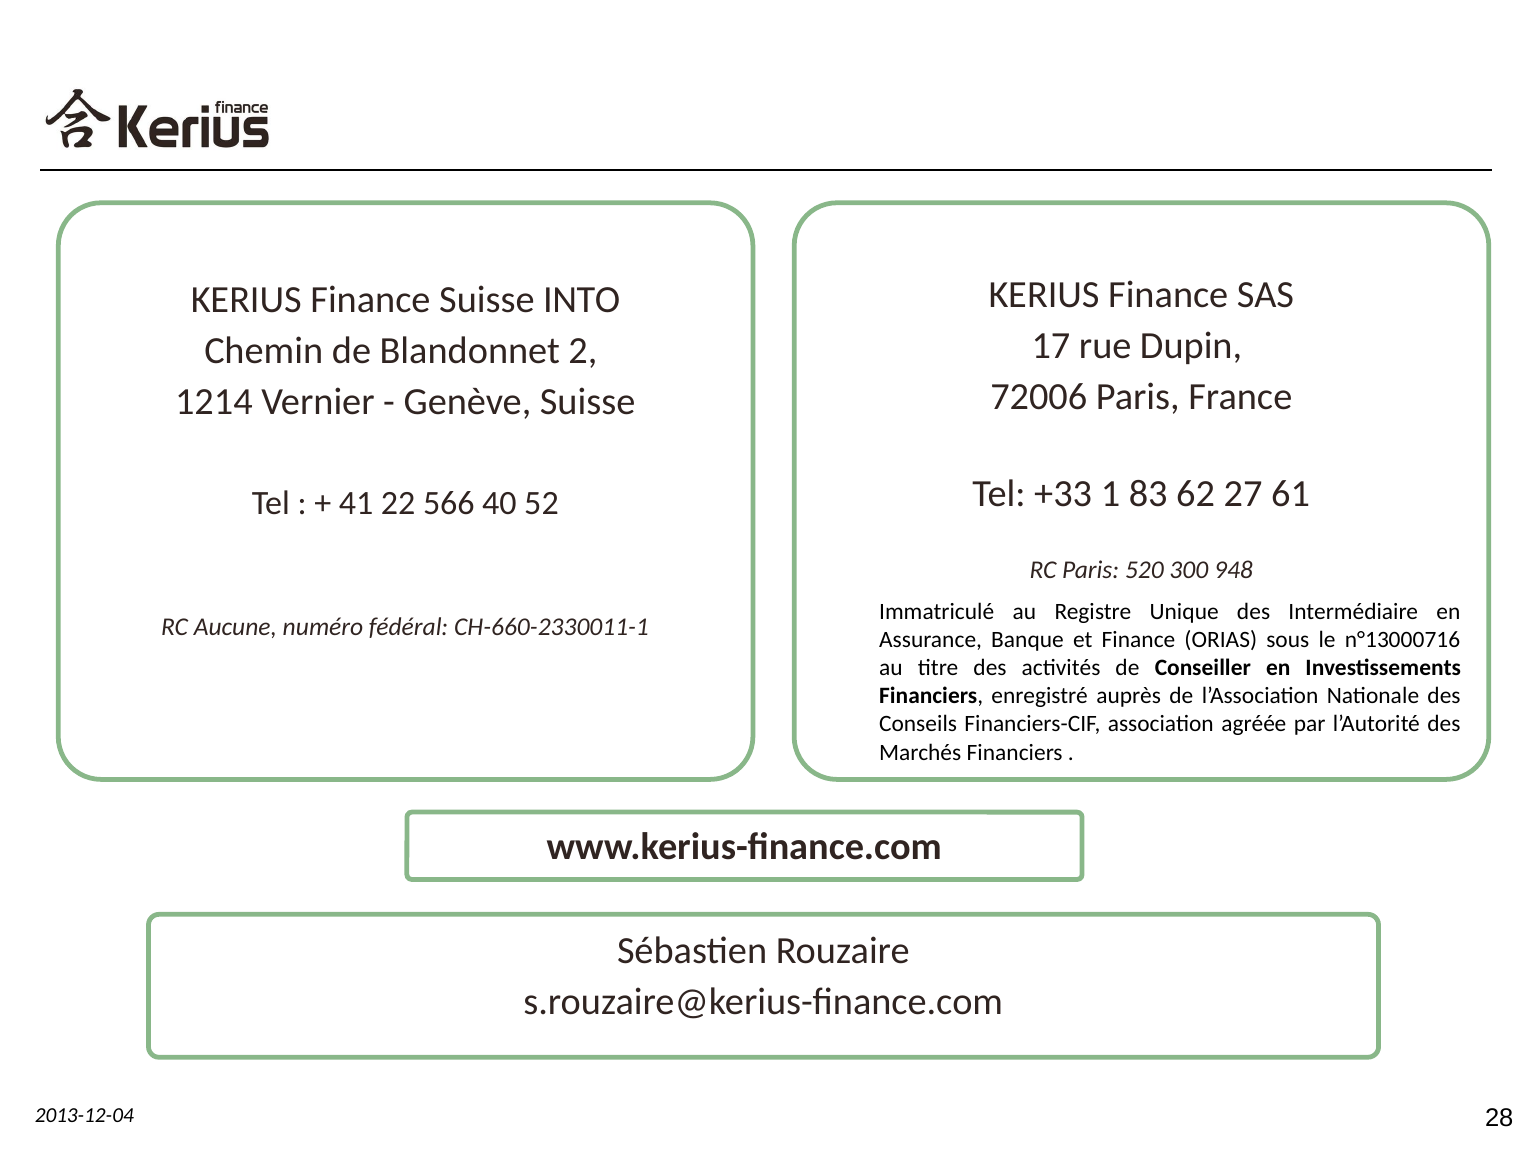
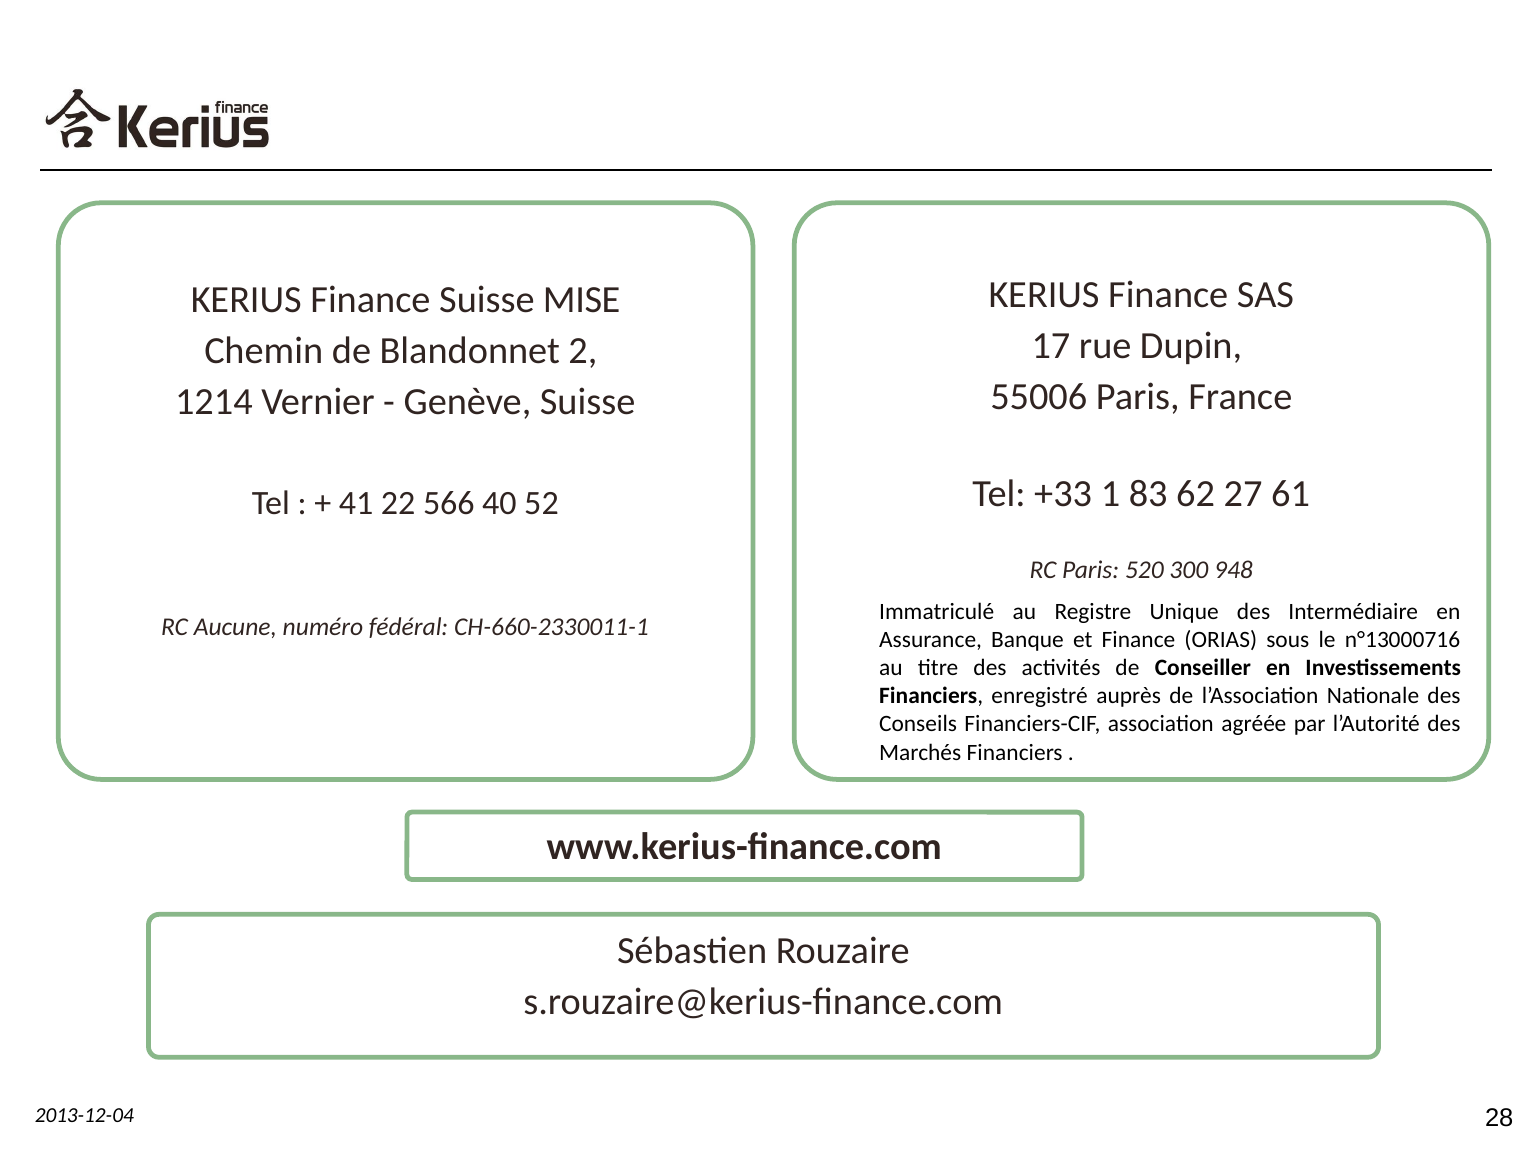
INTO: INTO -> MISE (582, 300)
72006: 72006 -> 55006 (1039, 397)
